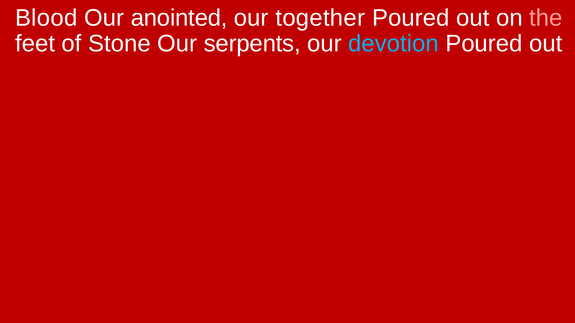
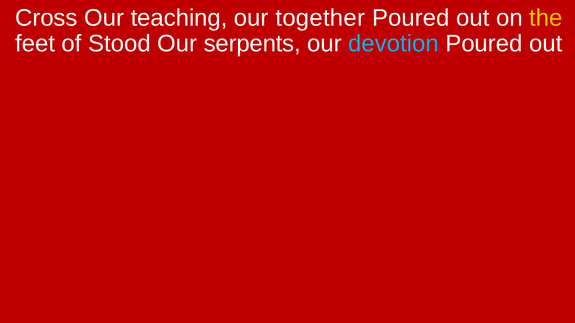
Blood: Blood -> Cross (46, 18)
anointed: anointed -> teaching (179, 18)
the colour: pink -> yellow (546, 18)
Stone: Stone -> Stood (119, 44)
